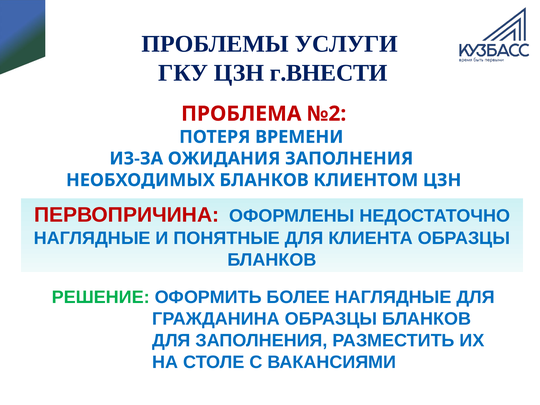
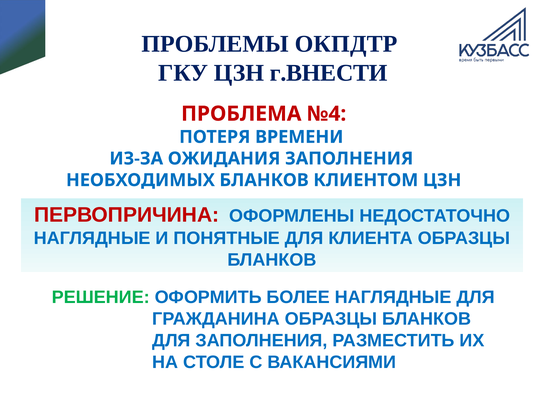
УСЛУГИ: УСЛУГИ -> ОКПДТР (346, 44)
№2: №2 -> №4 (327, 114)
